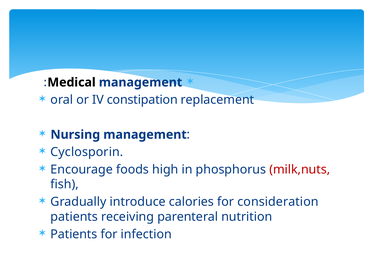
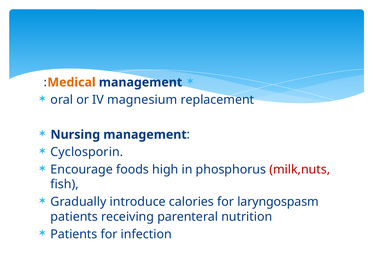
Medical colour: black -> orange (72, 82)
constipation: constipation -> magnesium (142, 100)
consideration: consideration -> laryngospasm (278, 202)
